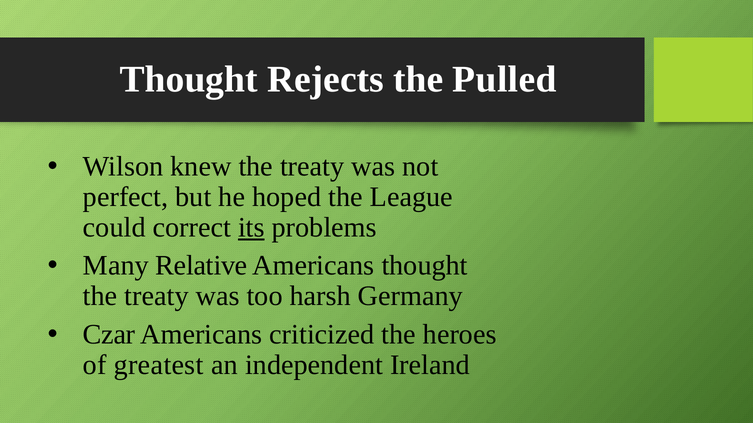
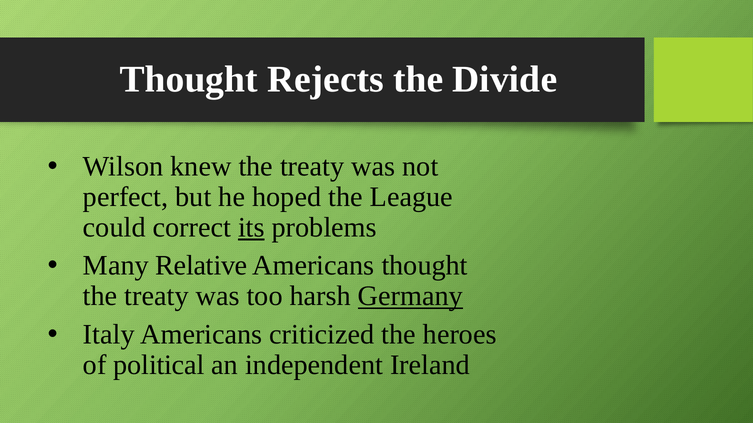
Pulled: Pulled -> Divide (505, 80)
Germany underline: none -> present (410, 296)
Czar: Czar -> Italy (109, 335)
greatest: greatest -> political (159, 365)
